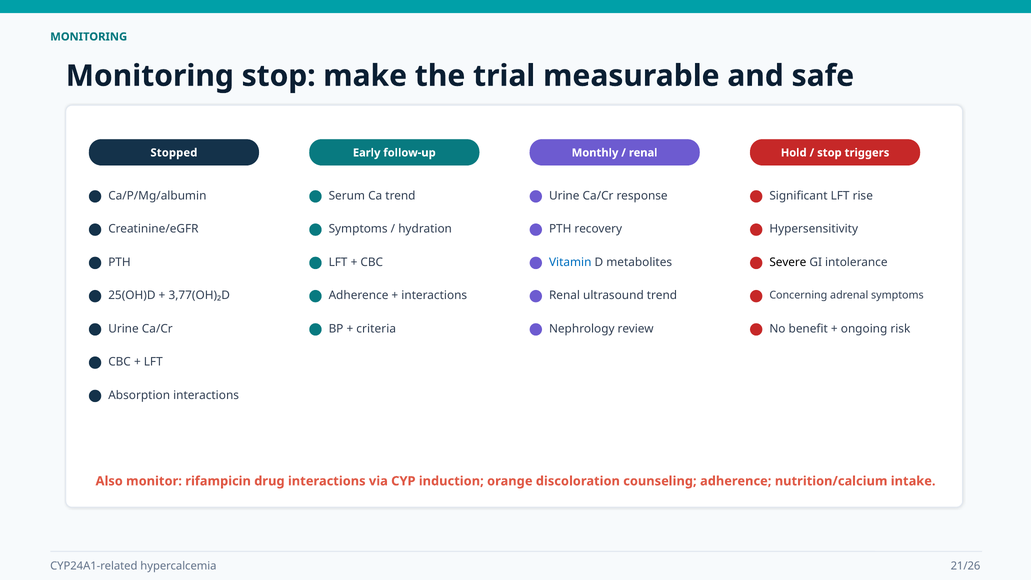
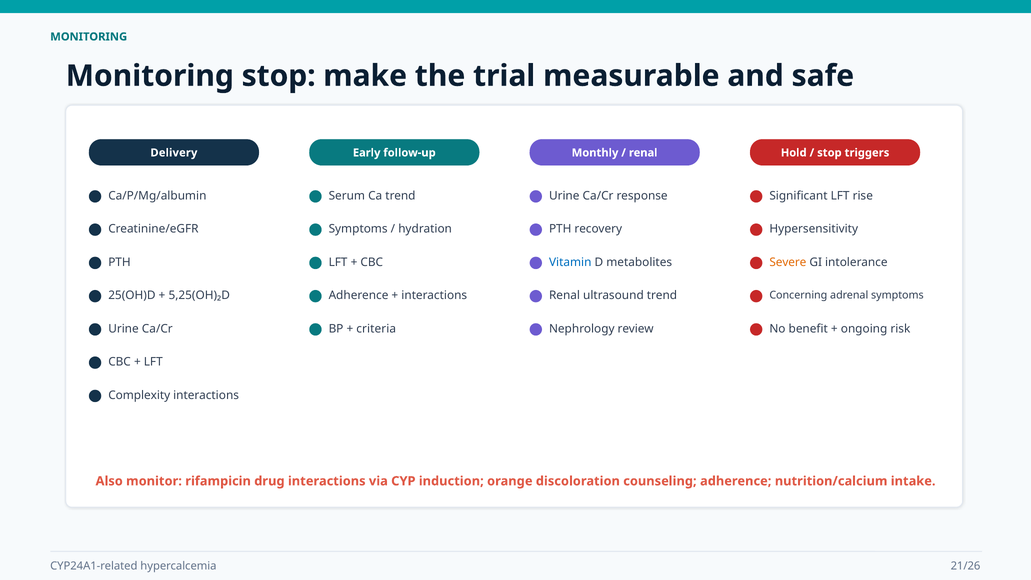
Stopped: Stopped -> Delivery (174, 153)
Severe colour: black -> orange (788, 262)
3,77(OH)₂D: 3,77(OH)₂D -> 5,25(OH)₂D (199, 295)
Absorption: Absorption -> Complexity (139, 395)
